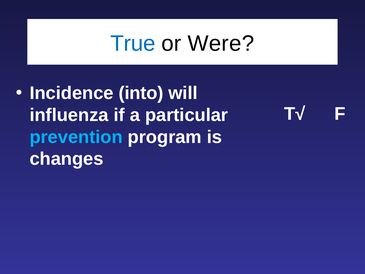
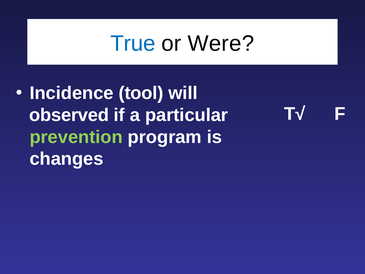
into: into -> tool (141, 93)
influenza: influenza -> observed (69, 115)
prevention colour: light blue -> light green (76, 137)
